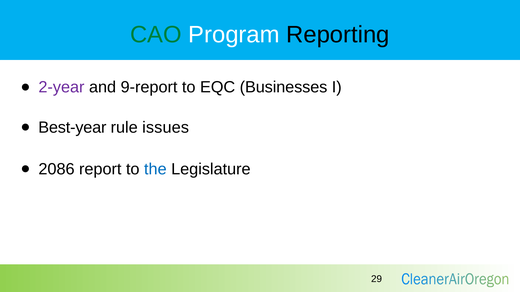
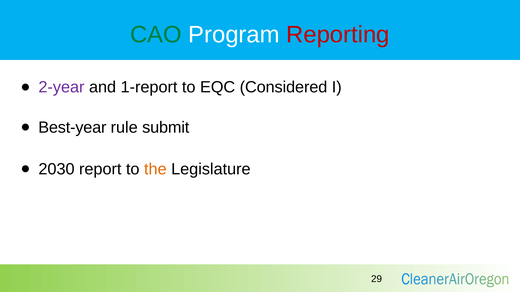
Reporting colour: black -> red (338, 35)
9-report: 9-report -> 1-report (149, 87)
Businesses: Businesses -> Considered (284, 87)
issues: issues -> submit (166, 128)
2086: 2086 -> 2030 (57, 169)
the colour: blue -> orange (155, 169)
